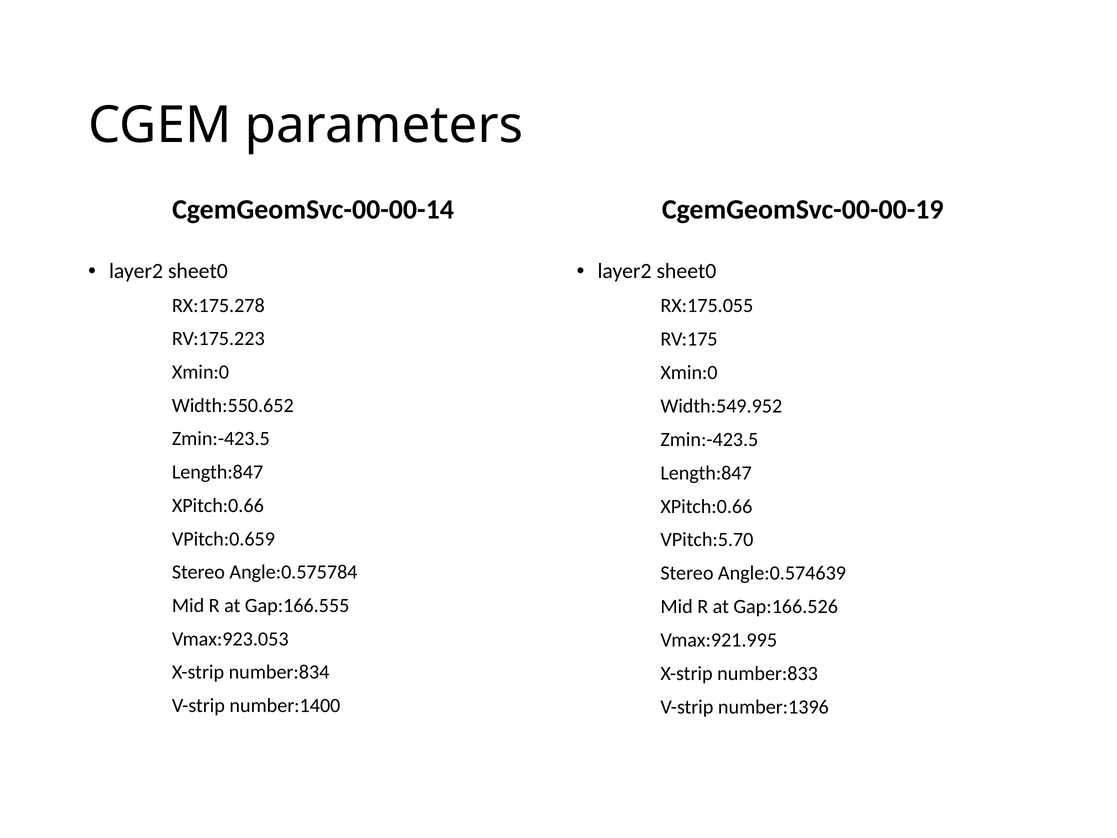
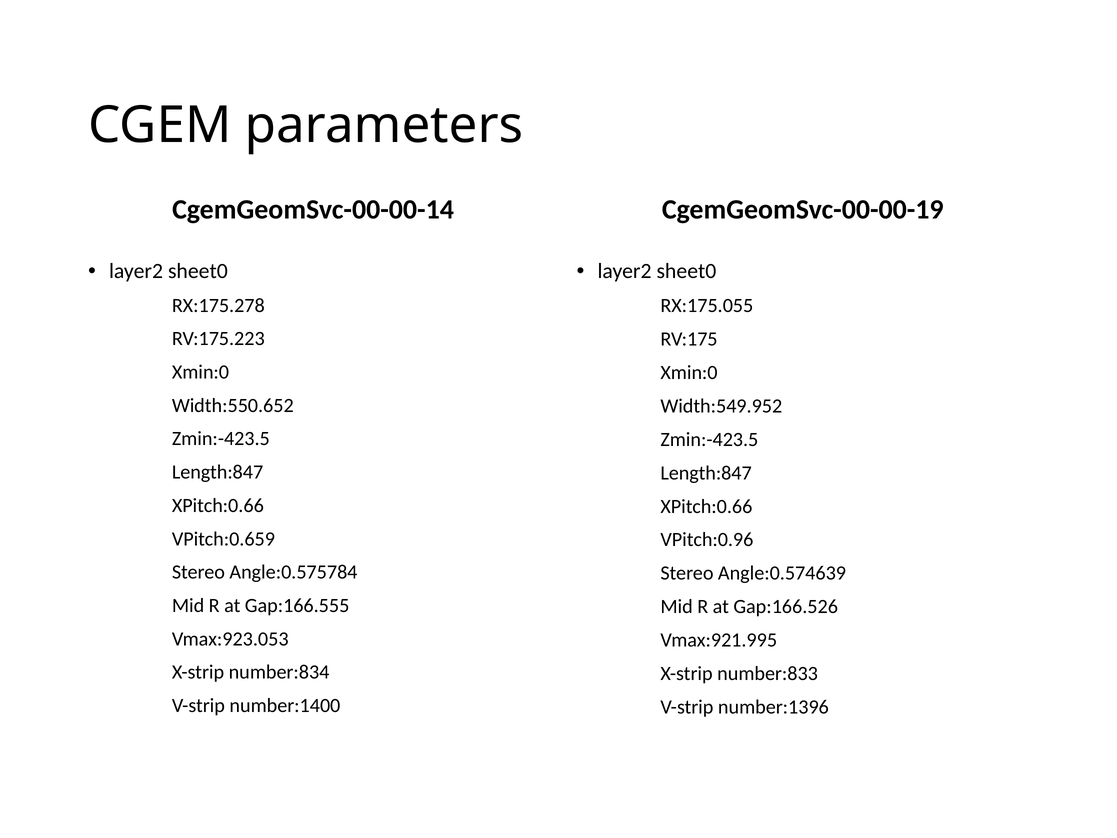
VPitch:5.70: VPitch:5.70 -> VPitch:0.96 (707, 540)
